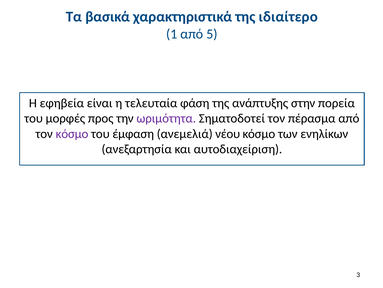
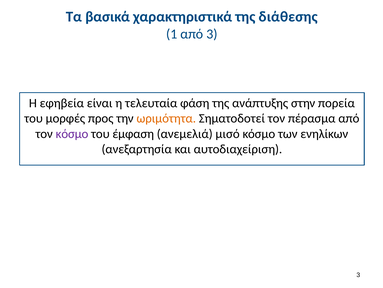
ιδιαίτερο: ιδιαίτερο -> διάθεσης (288, 17)
από 5: 5 -> 3 (212, 34)
ωριμότητα colour: purple -> orange (166, 118)
νέου: νέου -> μισό (228, 133)
